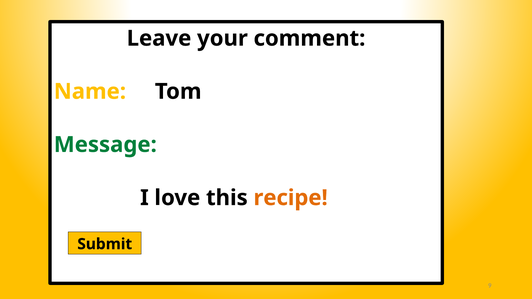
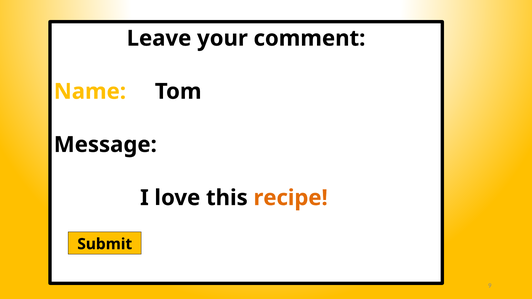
Message colour: green -> black (105, 145)
